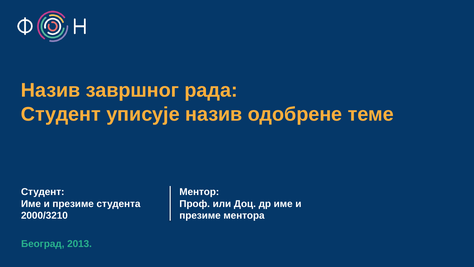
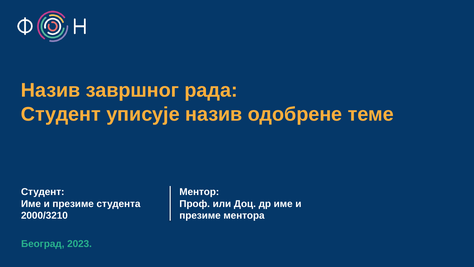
2013: 2013 -> 2023 (80, 244)
